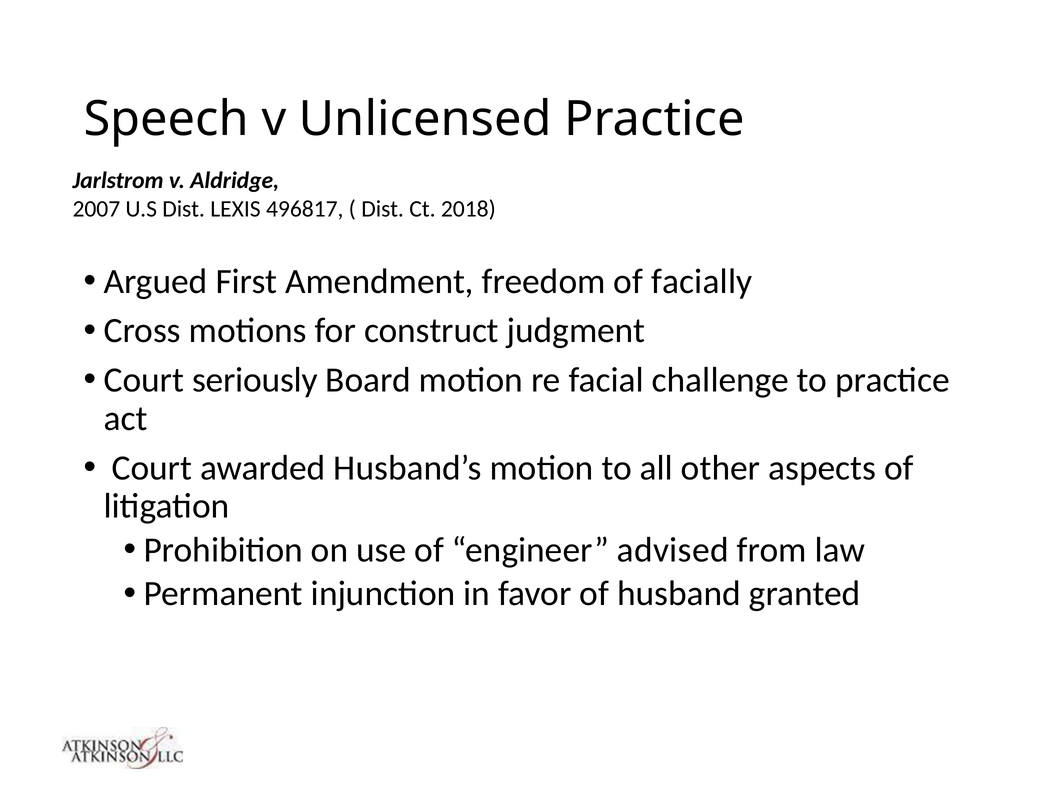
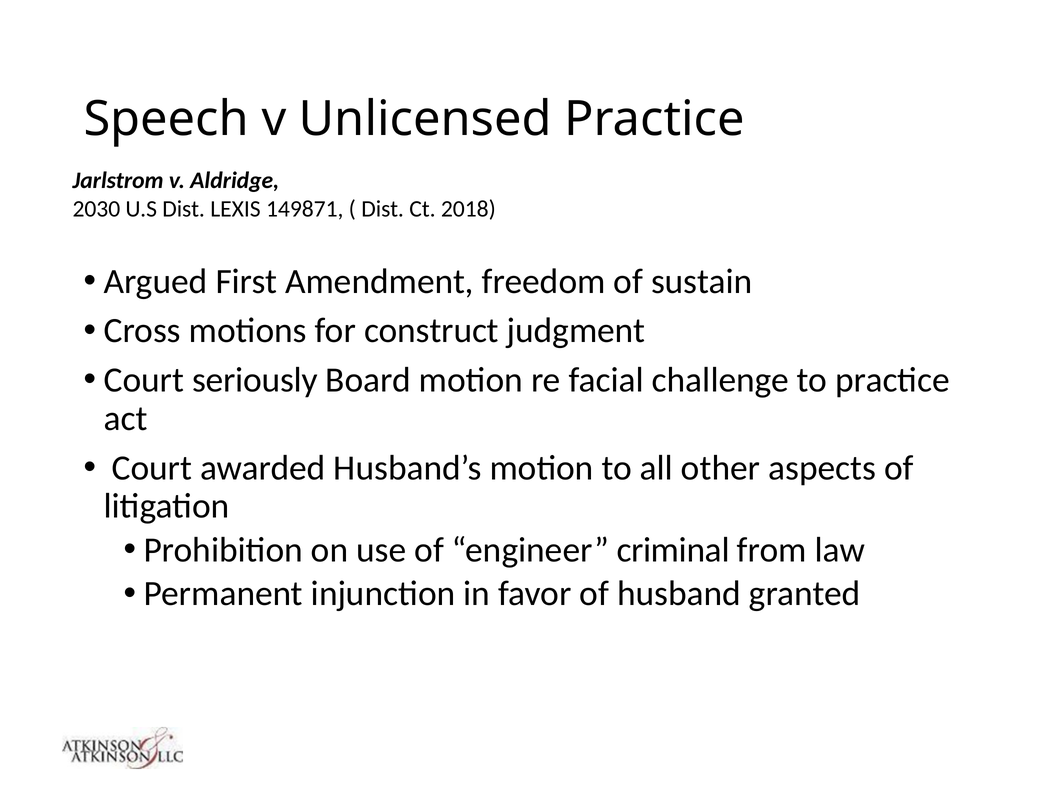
2007: 2007 -> 2030 (96, 209)
496817: 496817 -> 149871 (305, 209)
facially: facially -> sustain (702, 281)
advised: advised -> criminal (673, 550)
